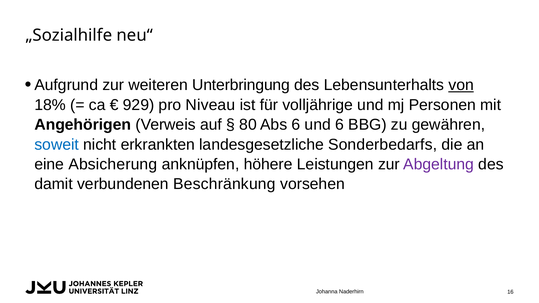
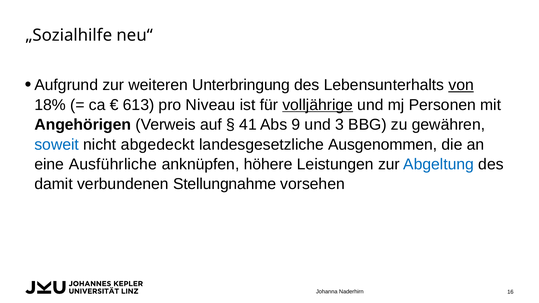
929: 929 -> 613 (139, 105)
volljährige underline: none -> present (318, 105)
80: 80 -> 41 (248, 125)
Abs 6: 6 -> 9 (296, 125)
und 6: 6 -> 3 (340, 125)
erkrankten: erkrankten -> abgedeckt (158, 145)
Sonderbedarfs: Sonderbedarfs -> Ausgenommen (383, 145)
Absicherung: Absicherung -> Ausführliche (113, 164)
Abgeltung colour: purple -> blue (439, 164)
Beschränkung: Beschränkung -> Stellungnahme (225, 184)
